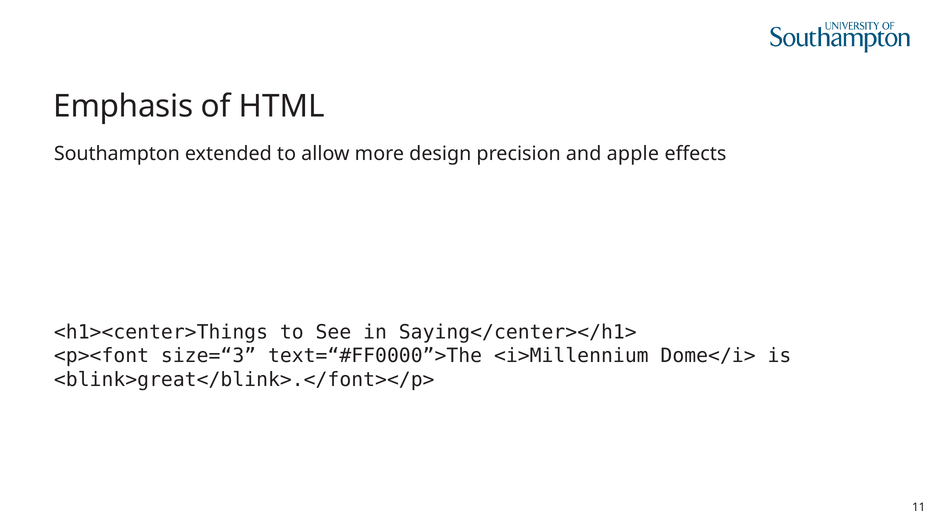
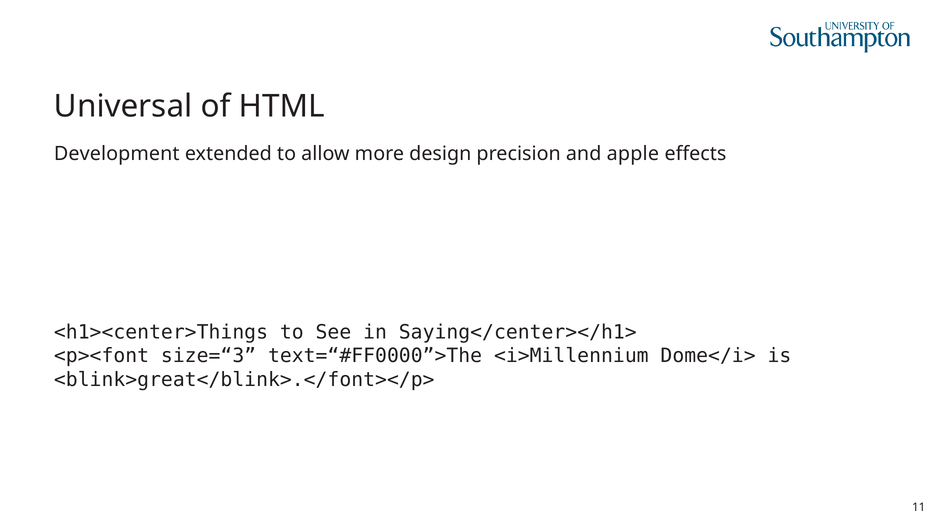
Emphasis: Emphasis -> Universal (123, 106)
Southampton: Southampton -> Development (117, 154)
